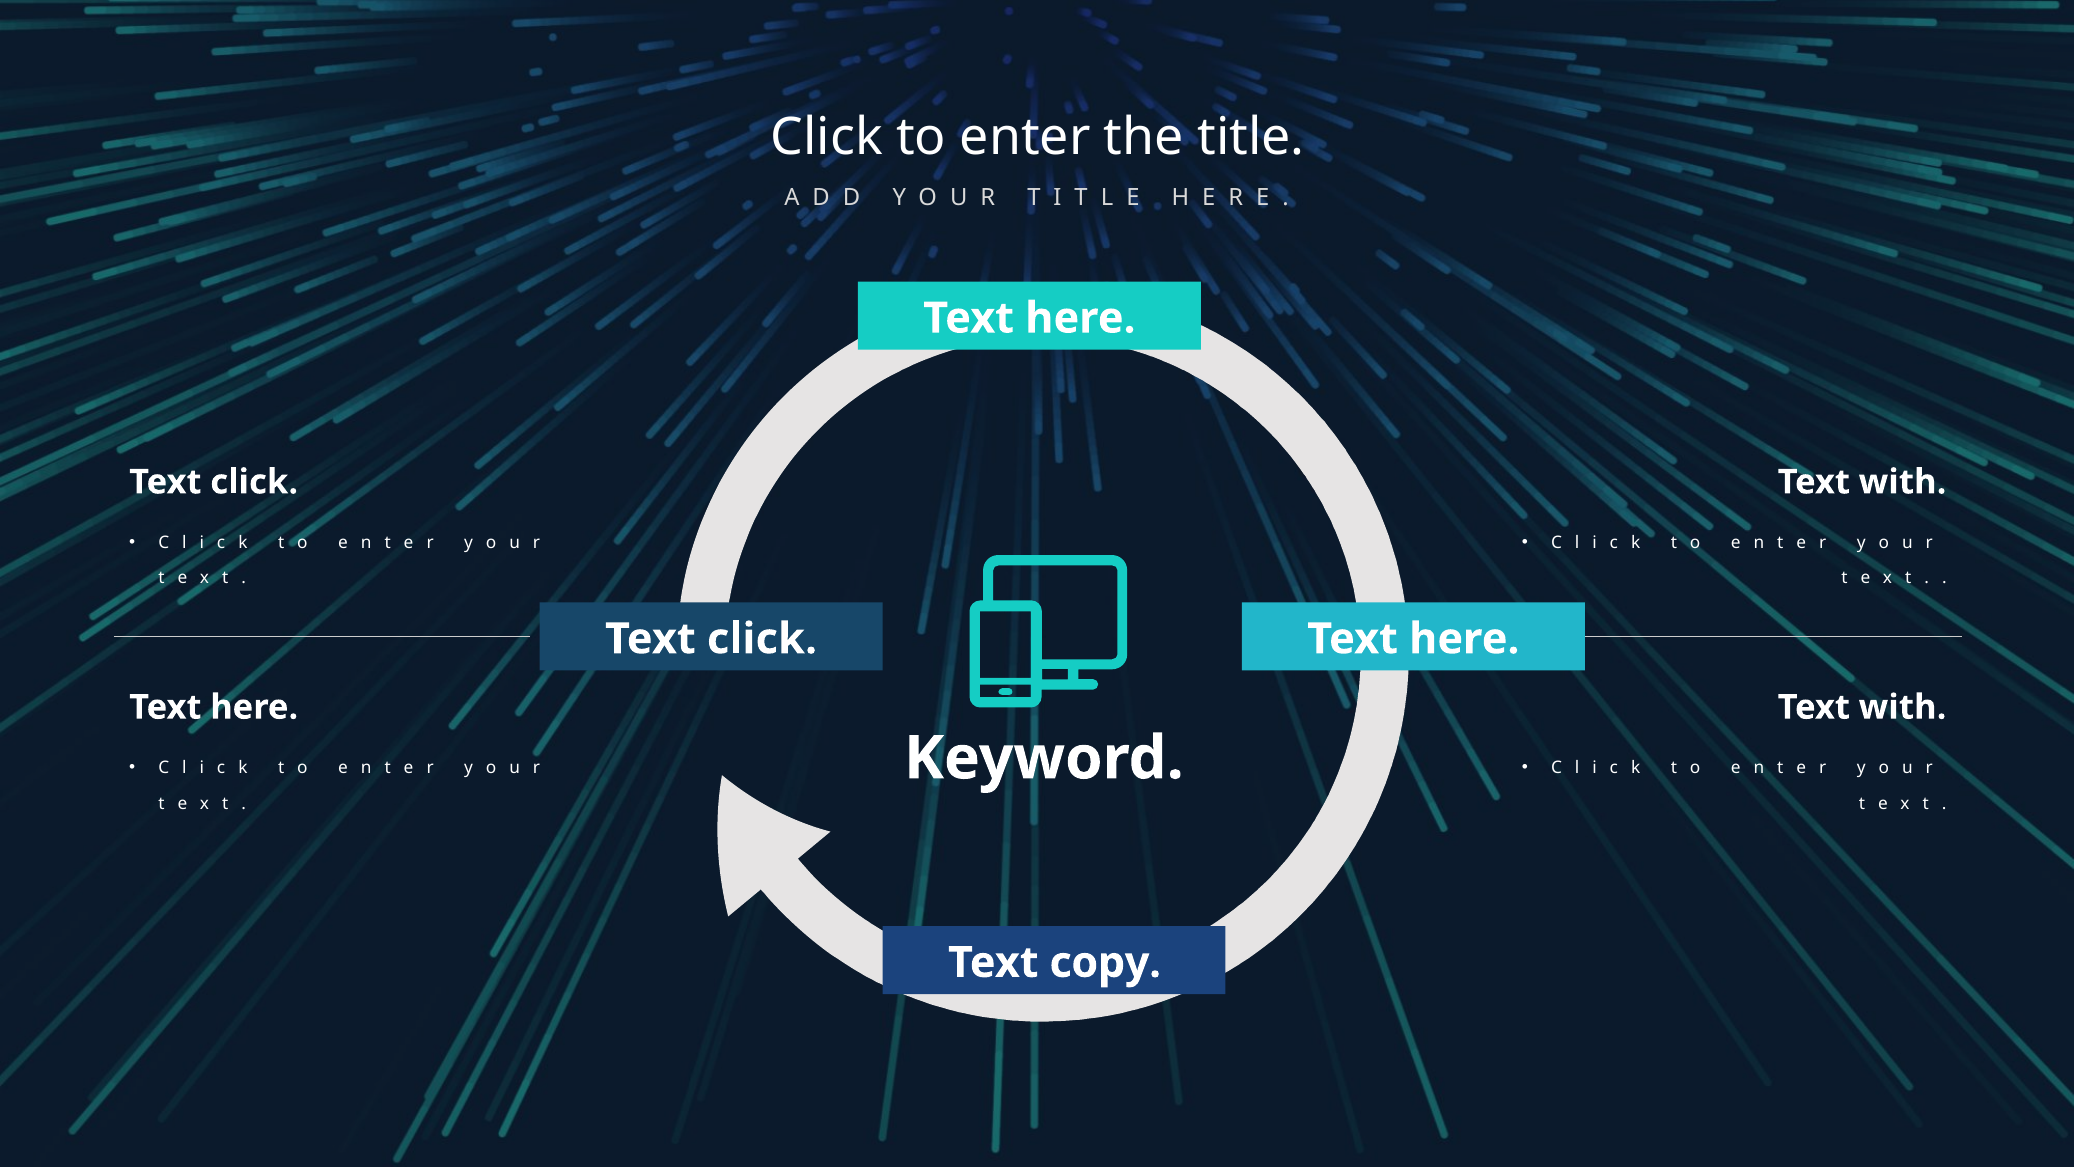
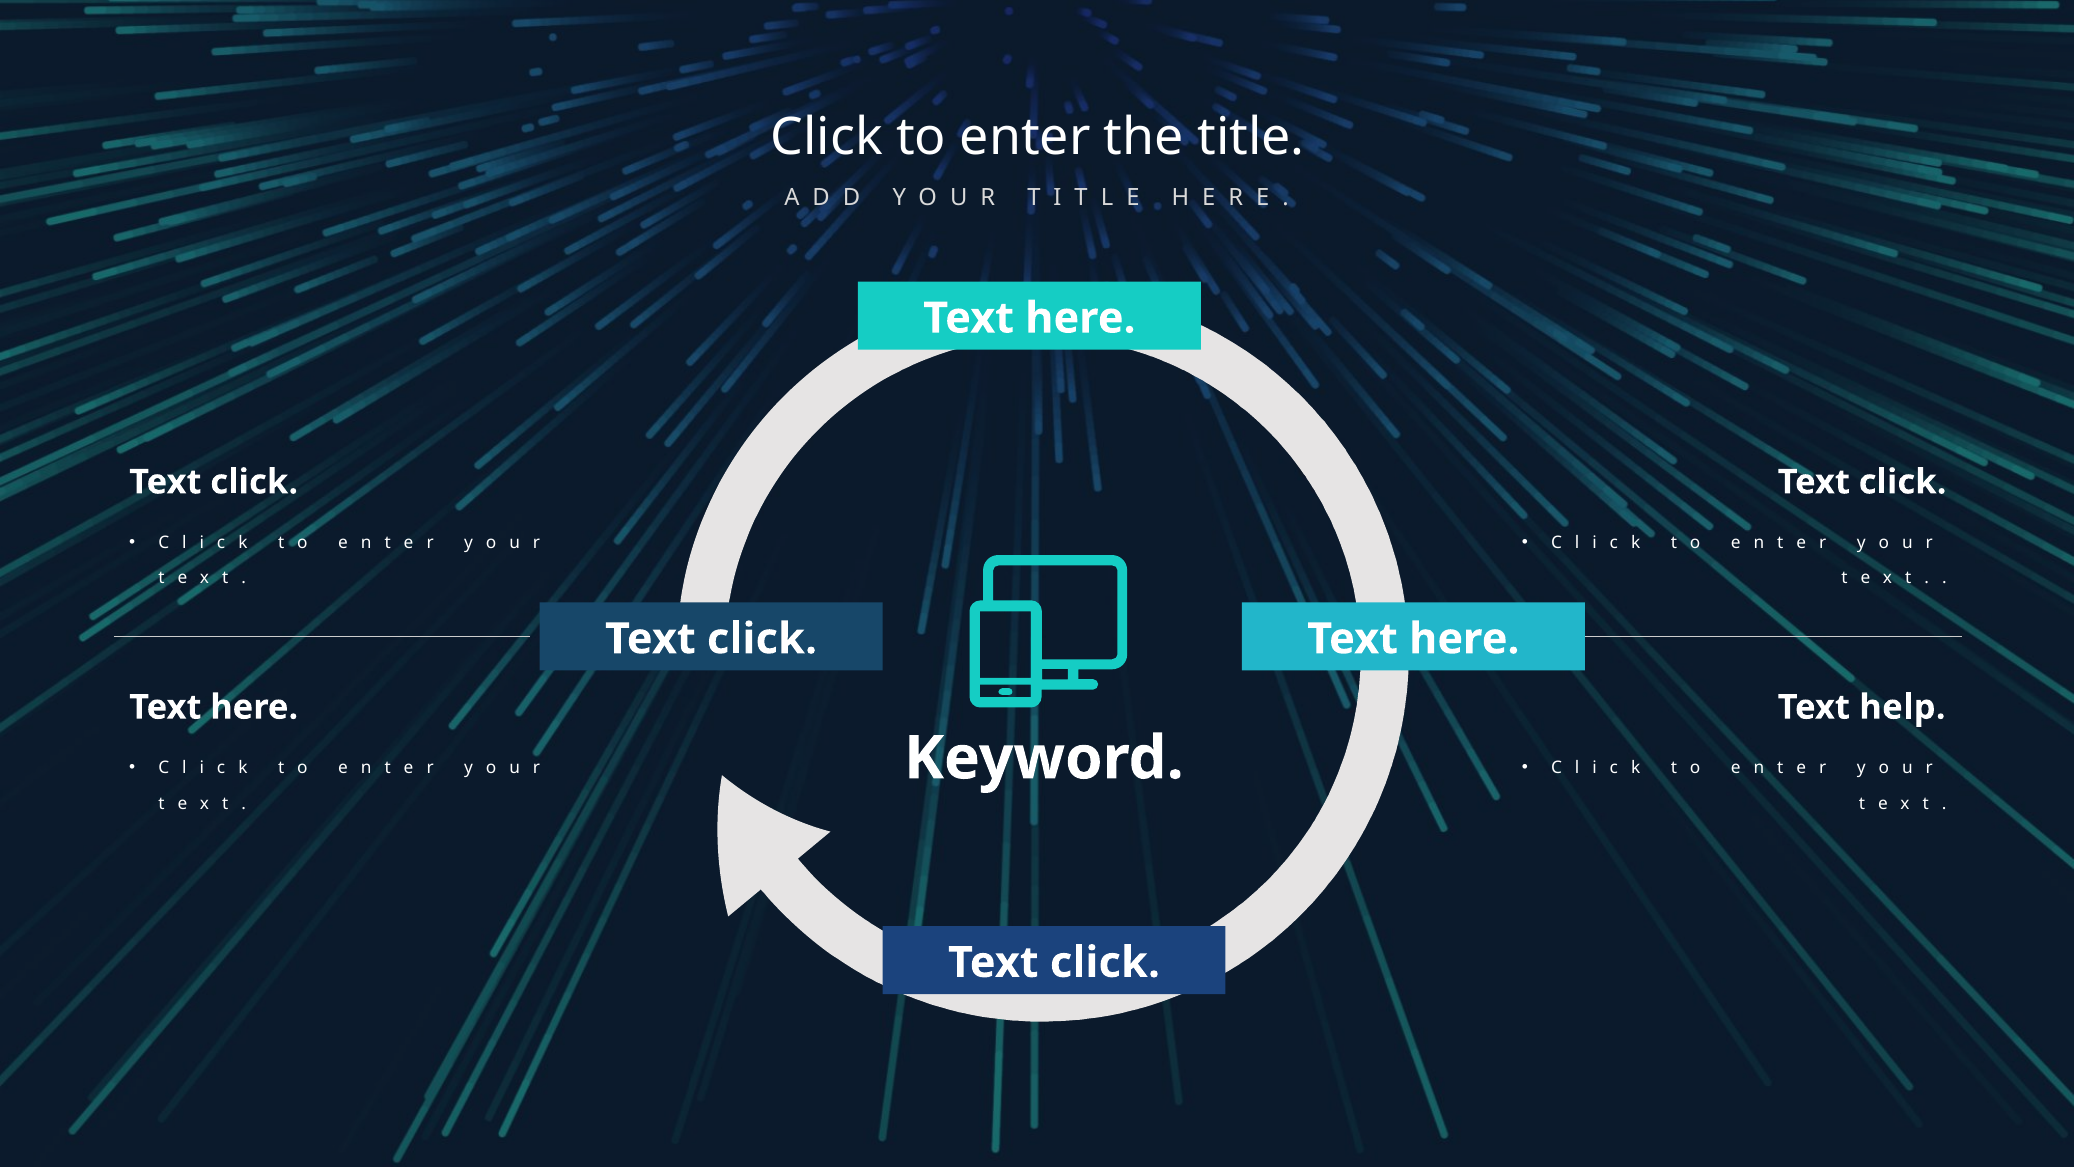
with: with -> click (1903, 482)
with: with -> help (1902, 707)
copy: copy -> click (1105, 962)
